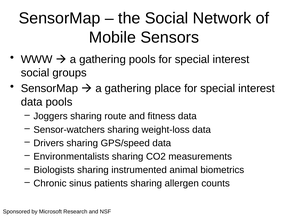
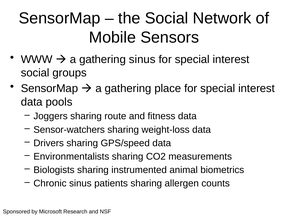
gathering pools: pools -> sinus (142, 59)
